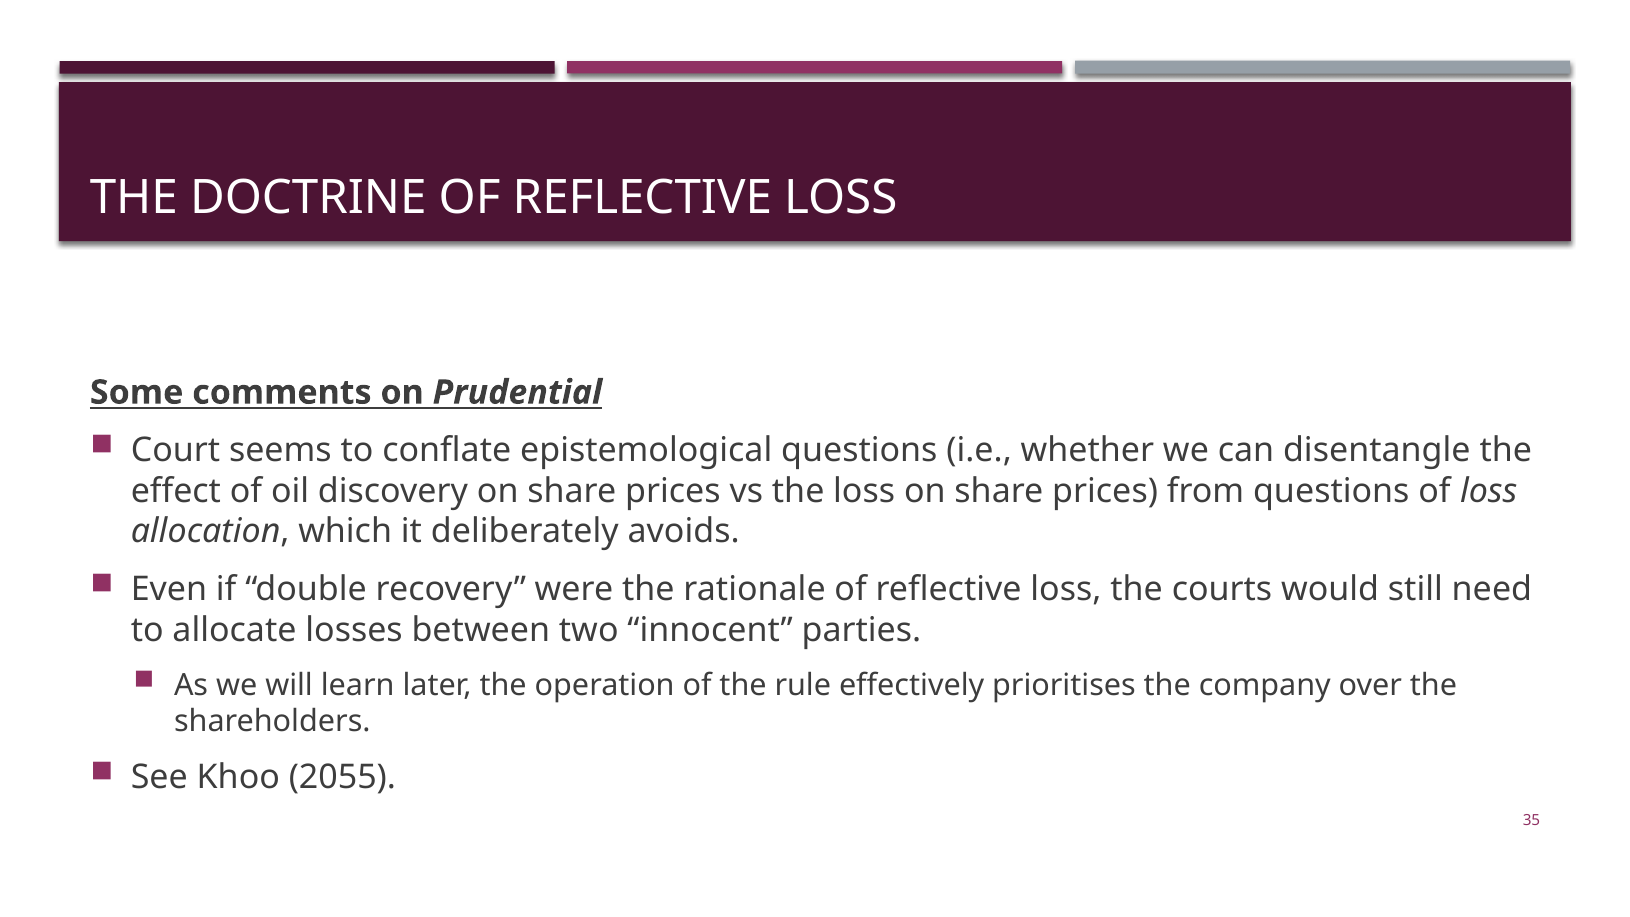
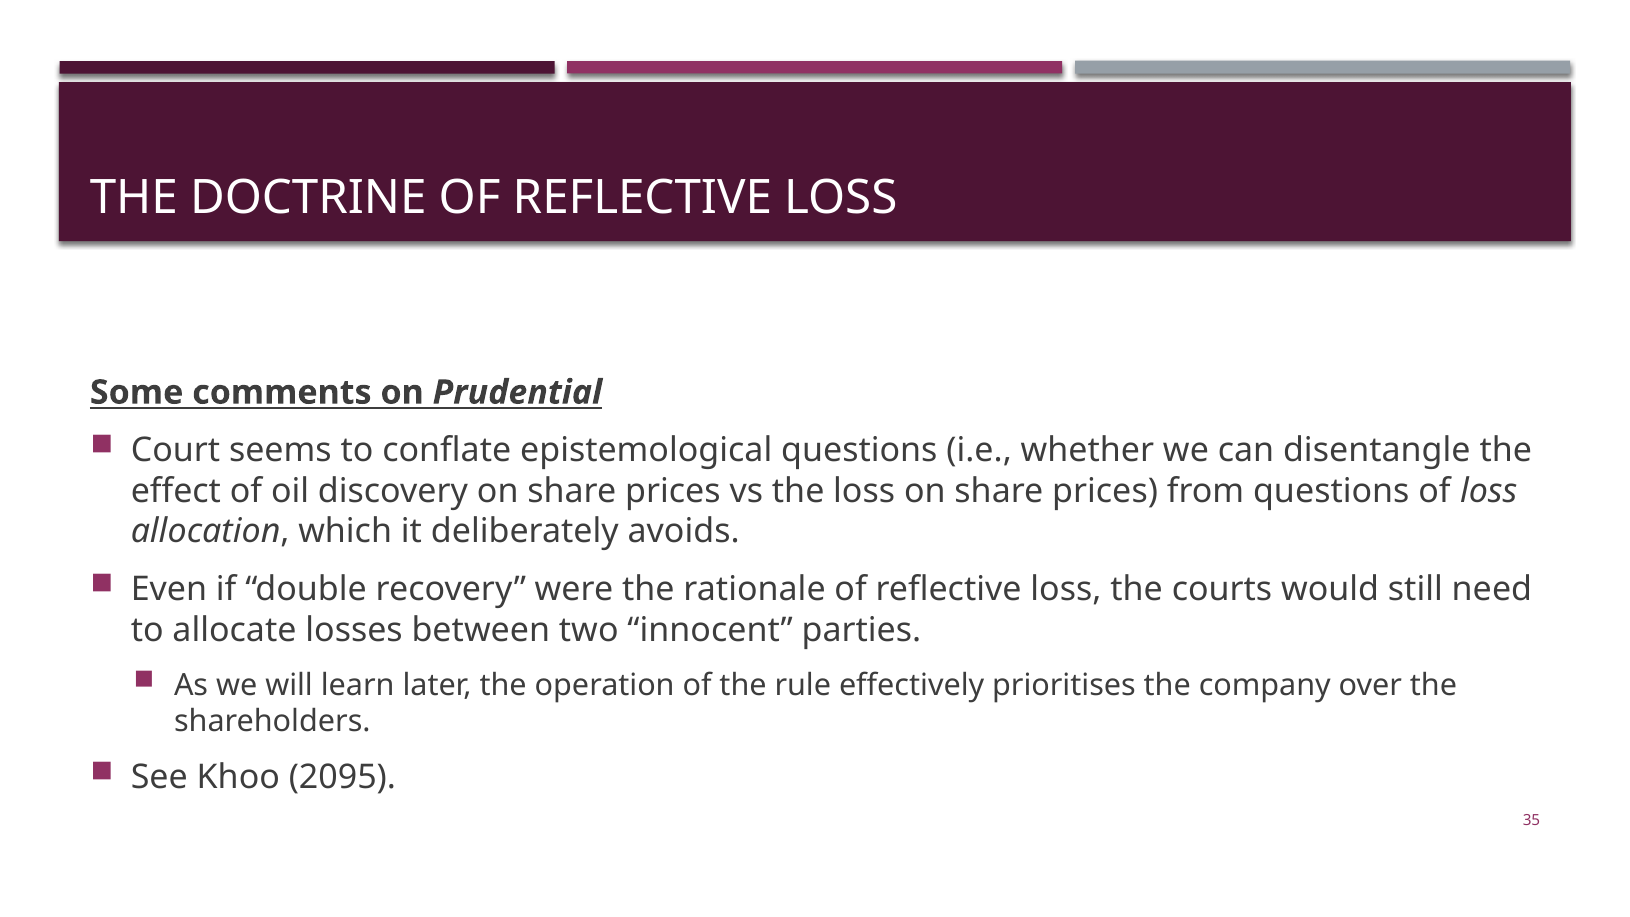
2055: 2055 -> 2095 (342, 778)
